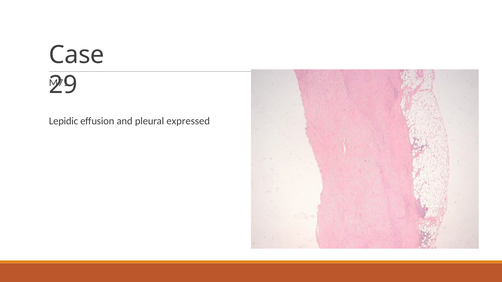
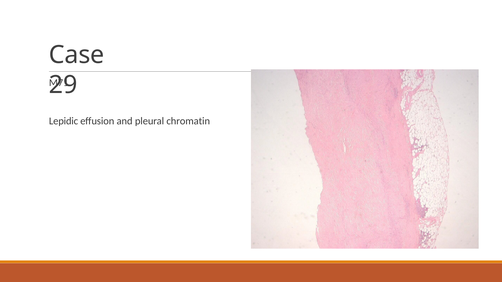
expressed: expressed -> chromatin (188, 121)
